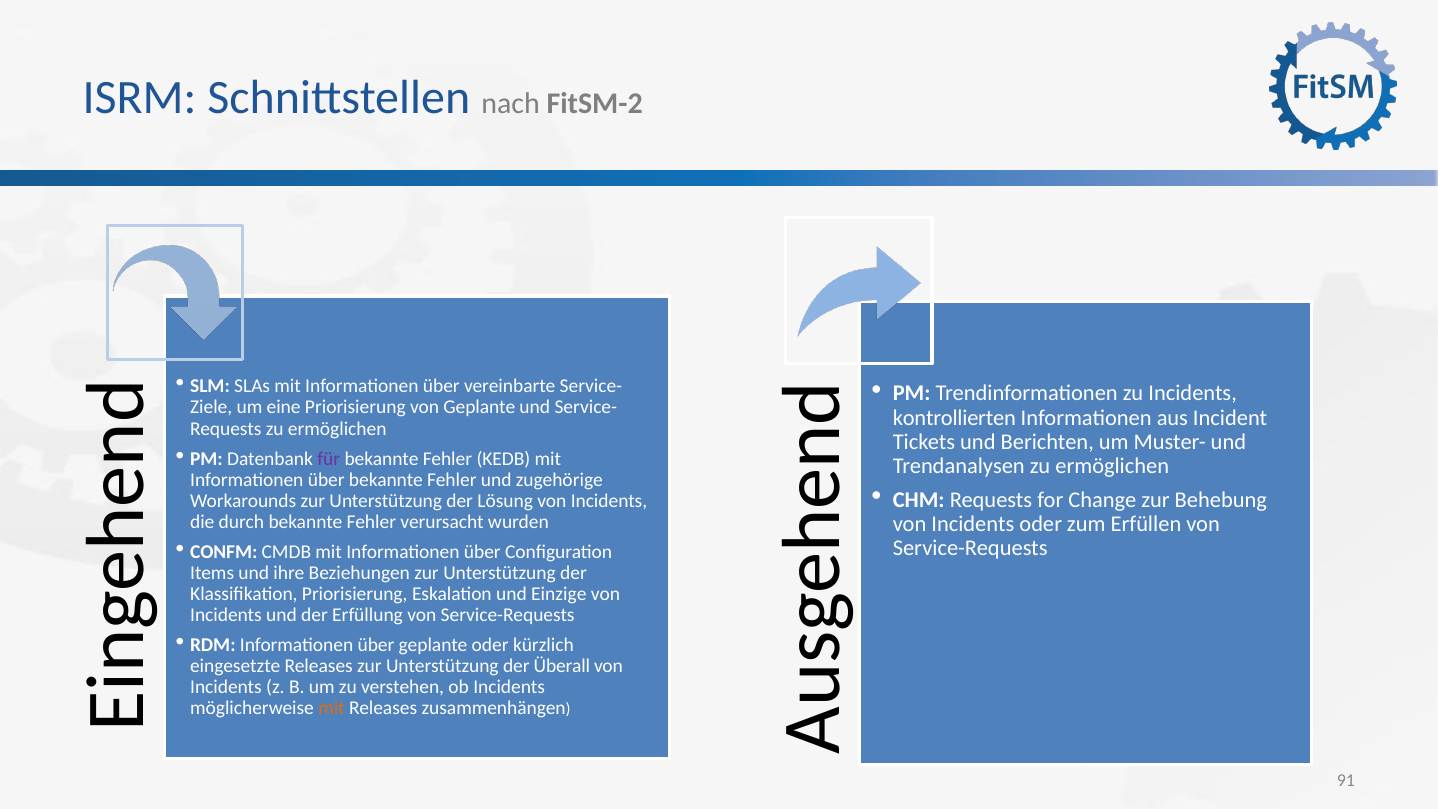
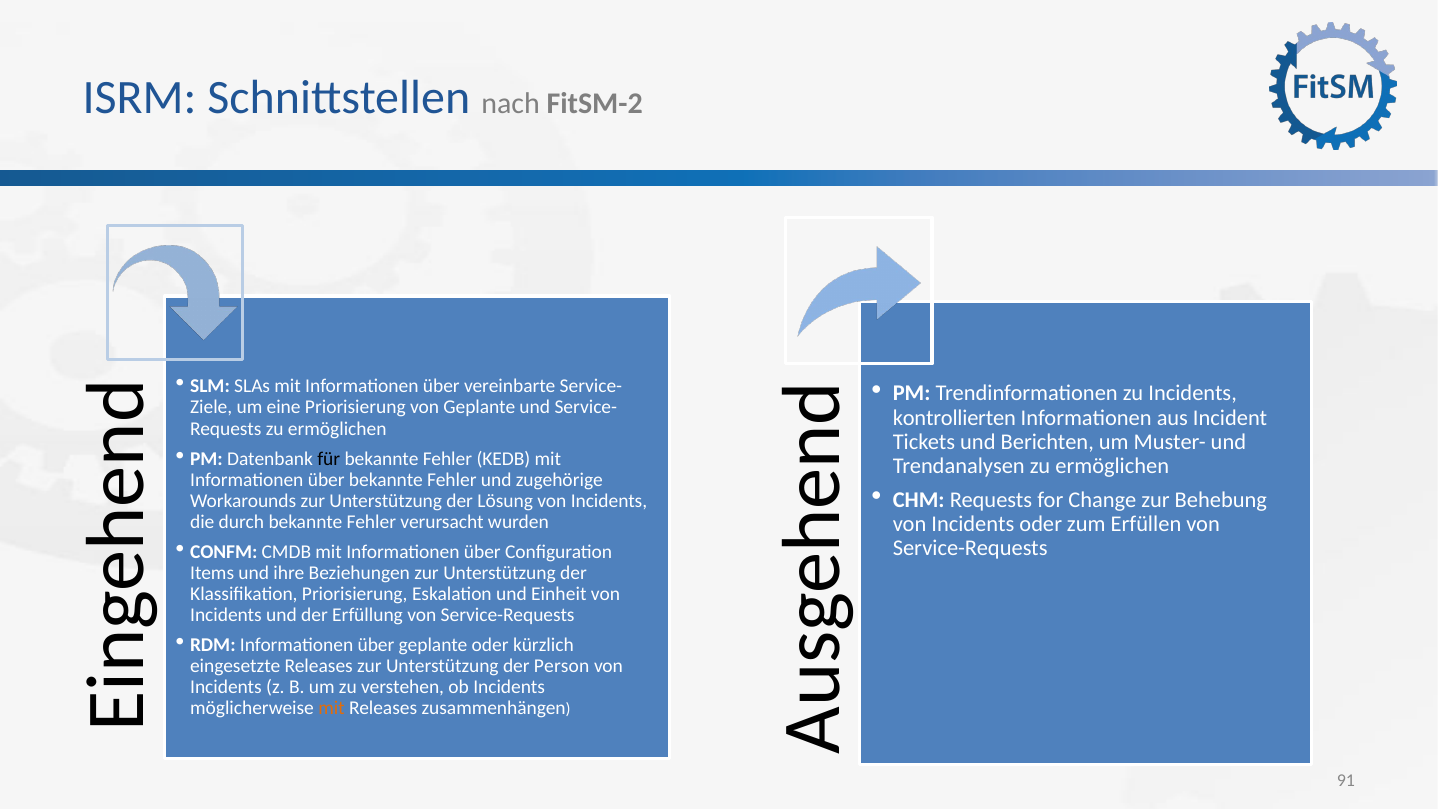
für colour: purple -> black (329, 459)
Einzige: Einzige -> Einheit (559, 594)
Überall: Überall -> Person (562, 666)
